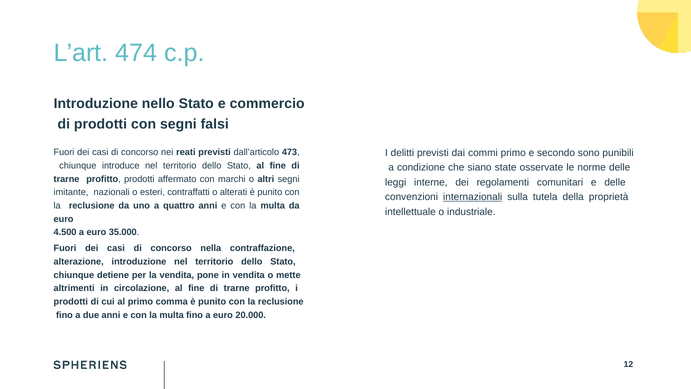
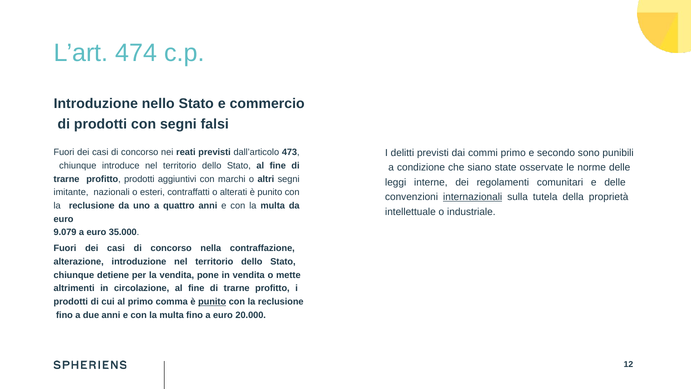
affermato: affermato -> aggiuntivi (177, 179)
4.500: 4.500 -> 9.079 (65, 232)
punito underline: none -> present (212, 301)
